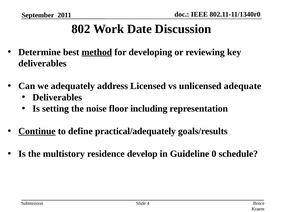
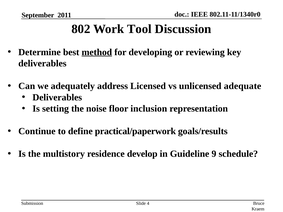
Date: Date -> Tool (139, 29)
including: including -> inclusion (149, 109)
Continue underline: present -> none (37, 131)
practical/adequately: practical/adequately -> practical/paperwork (135, 131)
0: 0 -> 9 (214, 154)
